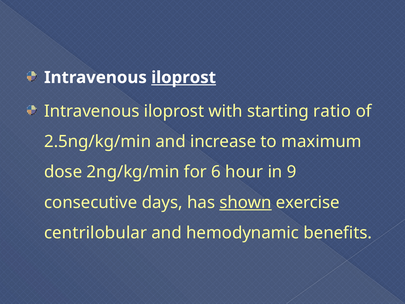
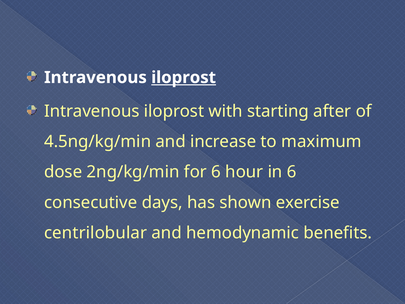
ratio: ratio -> after (332, 111)
2.5ng/kg/min: 2.5ng/kg/min -> 4.5ng/kg/min (98, 142)
in 9: 9 -> 6 (292, 172)
shown underline: present -> none (246, 202)
